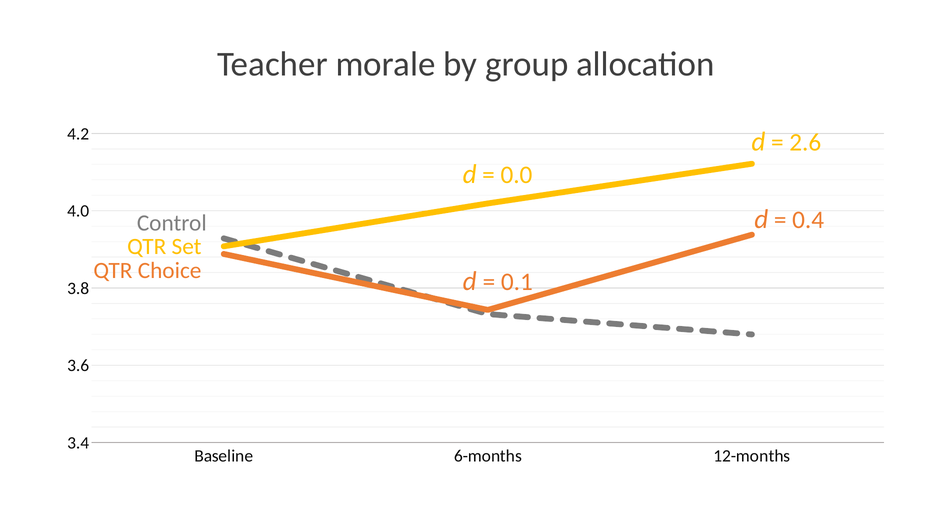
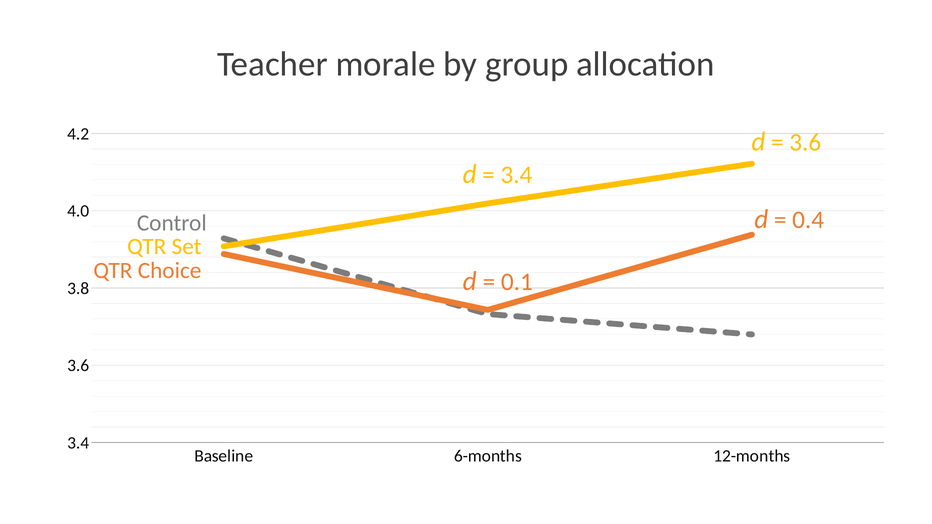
2.6: 2.6 -> 3.6 (805, 142)
0.0: 0.0 -> 3.4 (516, 175)
